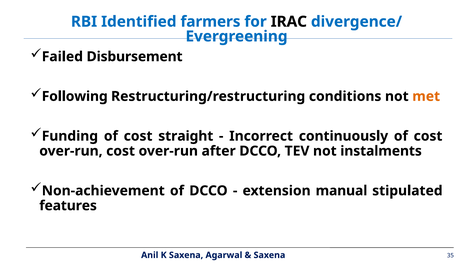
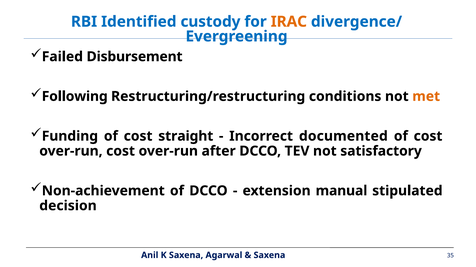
farmers: farmers -> custody (210, 22)
IRAC colour: black -> orange (289, 22)
continuously: continuously -> documented (343, 136)
instalments: instalments -> satisfactory (381, 151)
features: features -> decision (68, 206)
